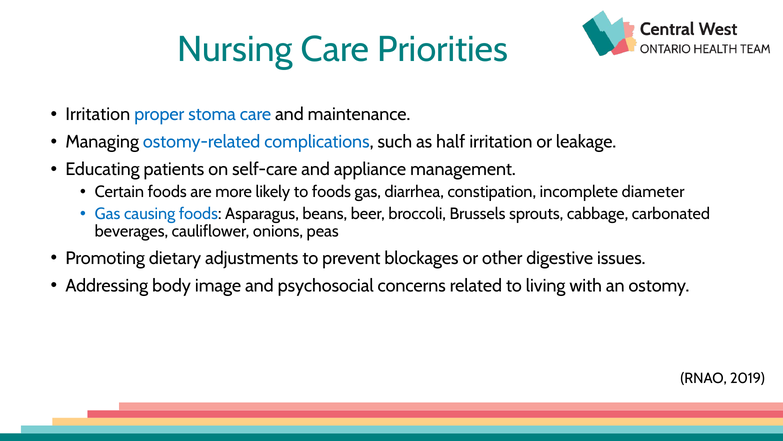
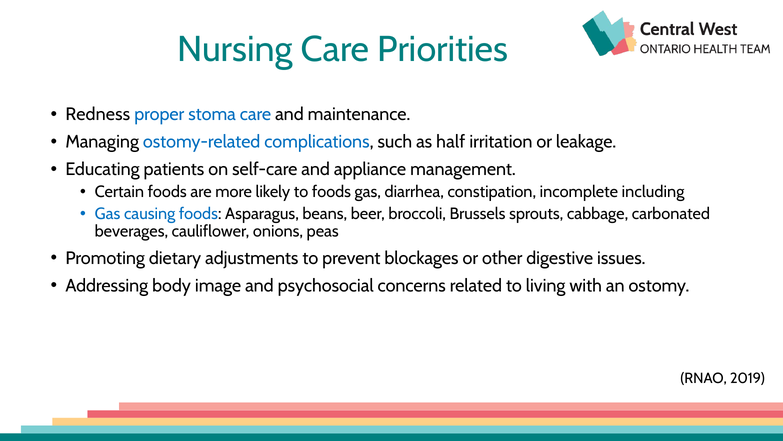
Irritation: Irritation -> Redness (98, 114)
diameter: diameter -> including (653, 192)
